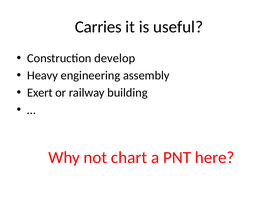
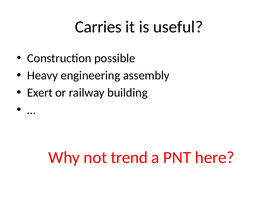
develop: develop -> possible (115, 58)
chart: chart -> trend (129, 158)
